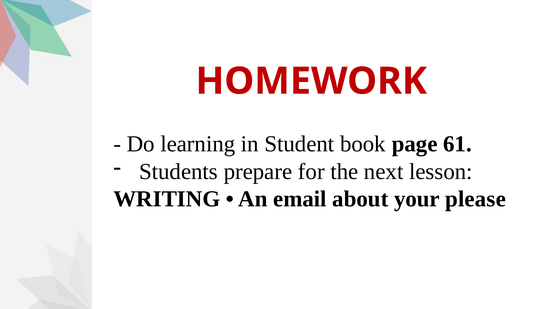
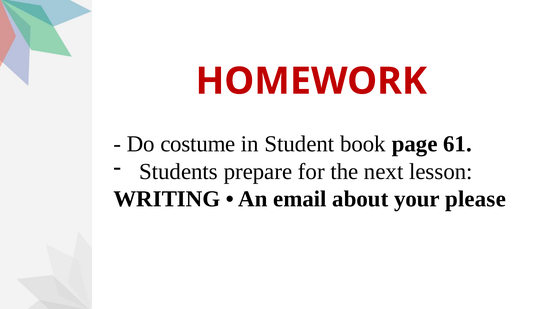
learning: learning -> costume (198, 144)
